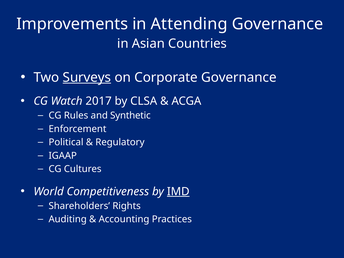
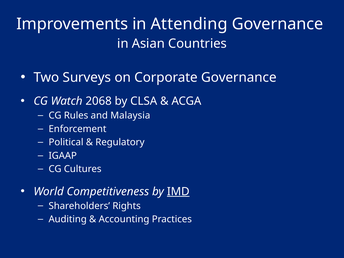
Surveys underline: present -> none (87, 77)
2017: 2017 -> 2068 (99, 101)
Synthetic: Synthetic -> Malaysia (130, 116)
